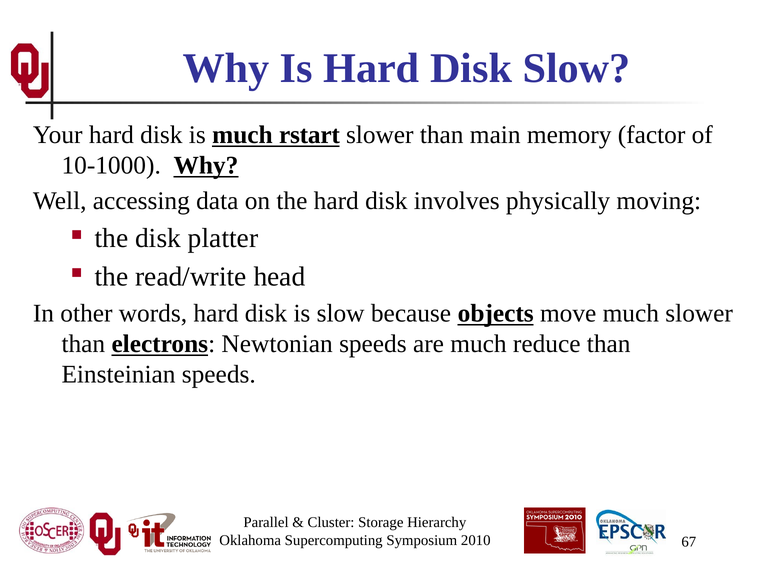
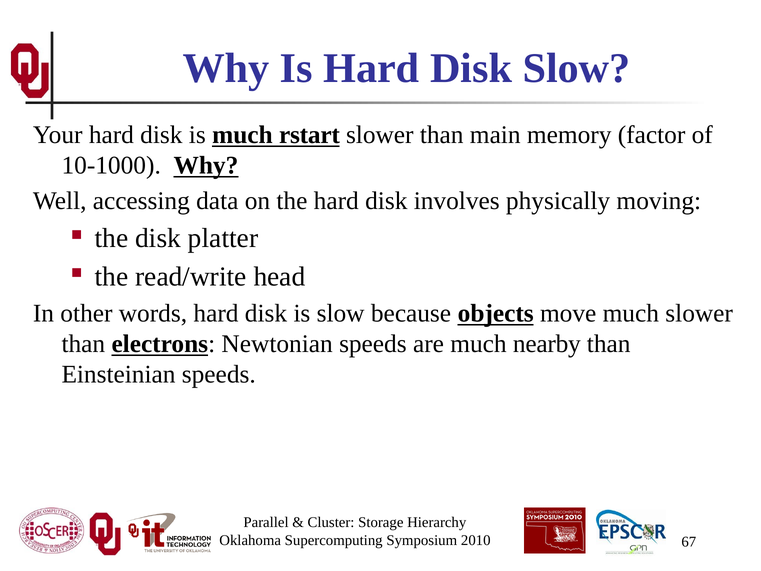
reduce: reduce -> nearby (547, 344)
